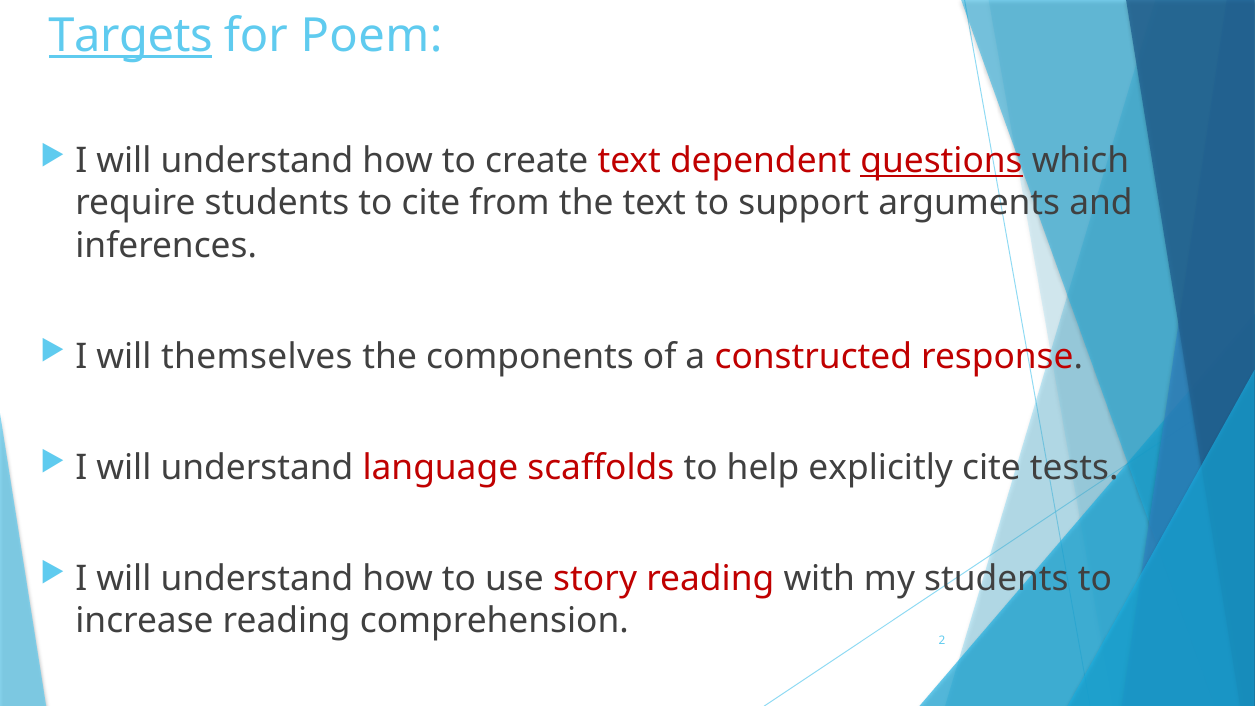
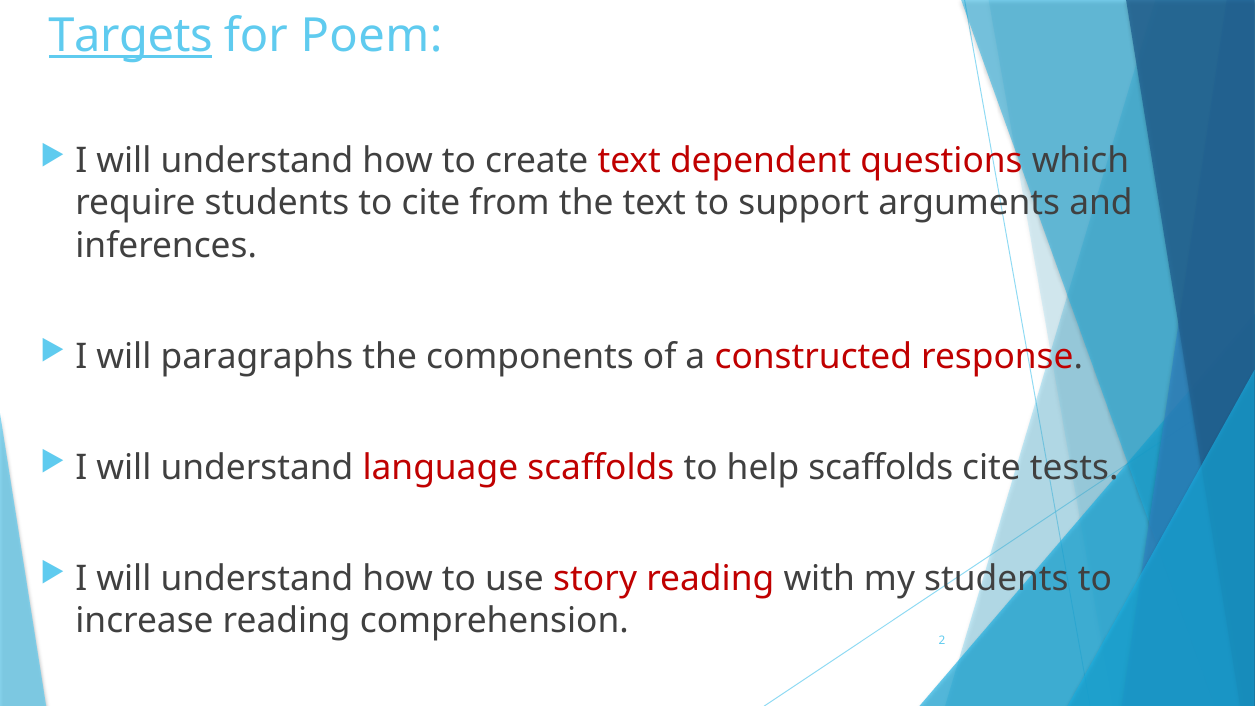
questions underline: present -> none (941, 161)
themselves: themselves -> paragraphs (257, 357)
help explicitly: explicitly -> scaffolds (881, 468)
